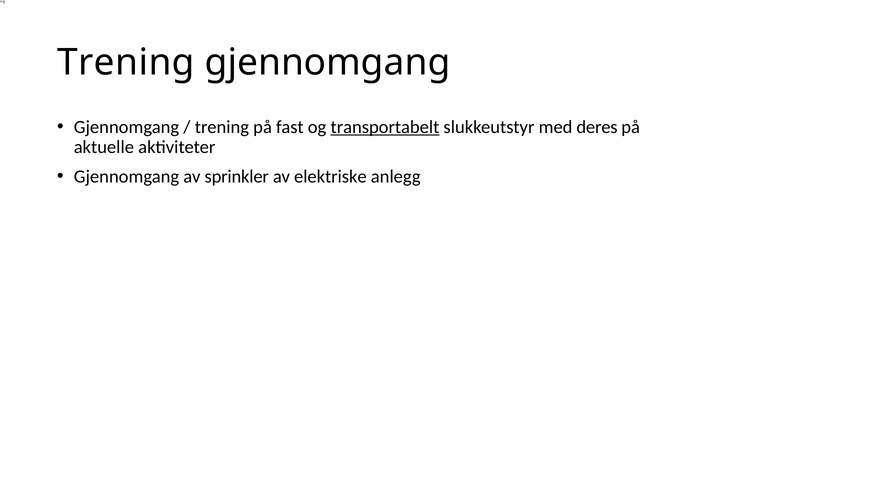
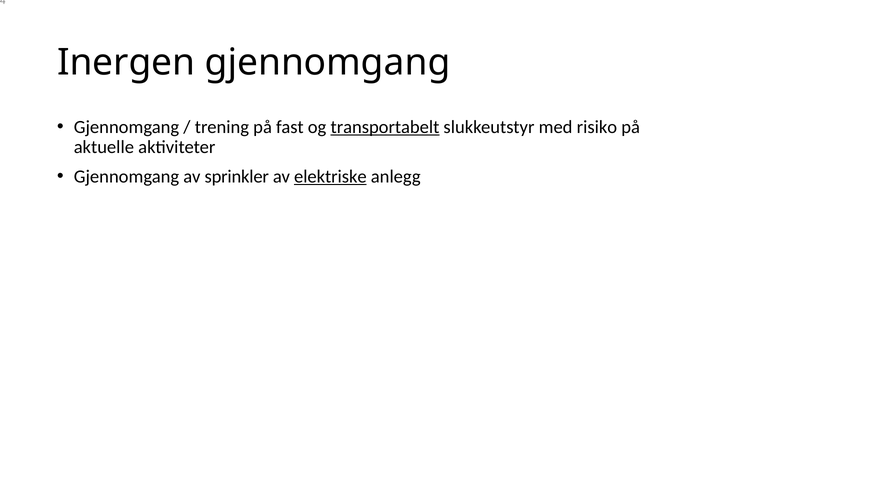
Trening: Trening -> Inergen (126, 63)
deres: deres -> risiko (597, 127)
elektriske underline: none -> present (330, 177)
